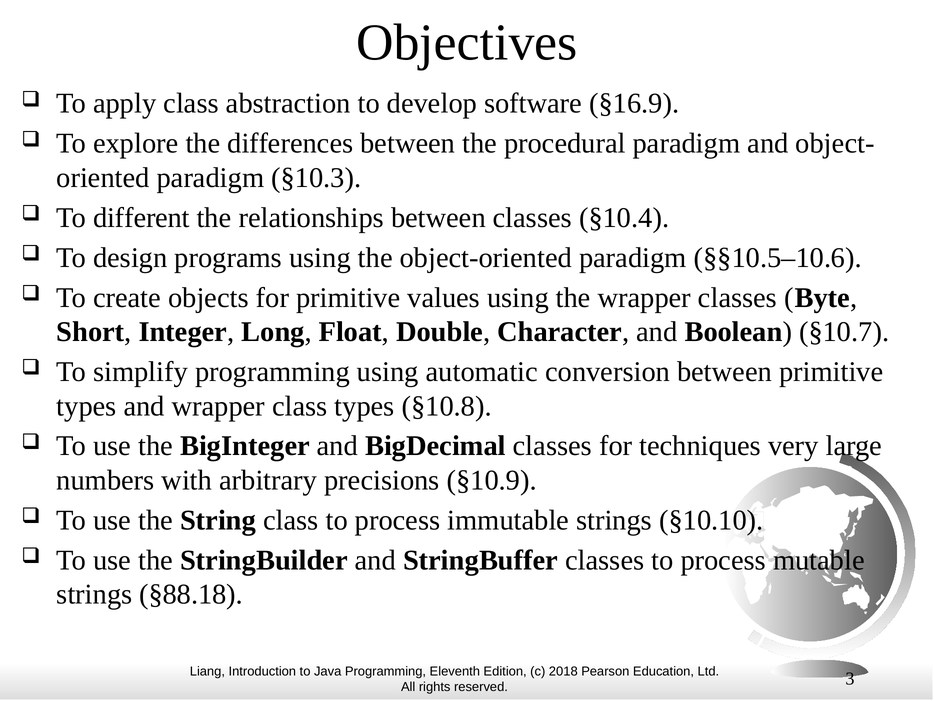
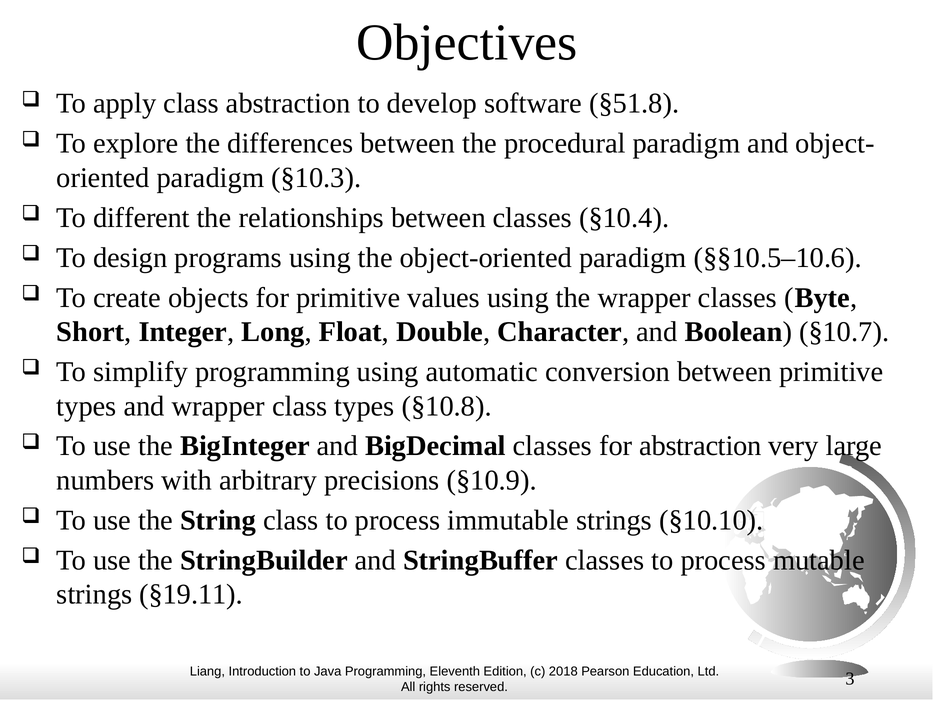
§16.9: §16.9 -> §51.8 (634, 103)
for techniques: techniques -> abstraction (700, 446)
§88.18: §88.18 -> §19.11 (191, 594)
